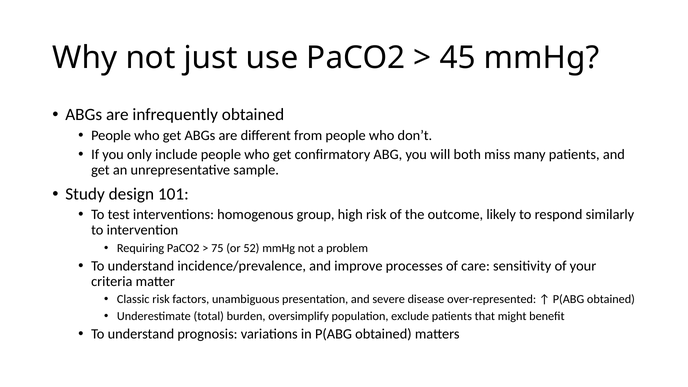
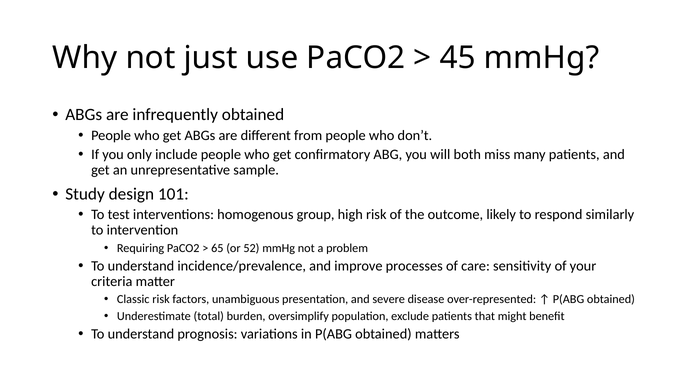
75: 75 -> 65 (217, 248)
